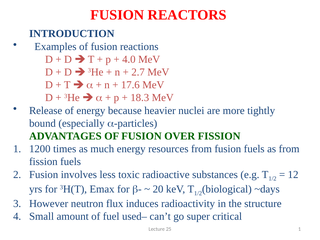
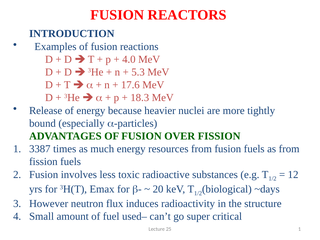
2.7: 2.7 -> 5.3 (138, 72)
1200: 1200 -> 3387 (40, 149)
